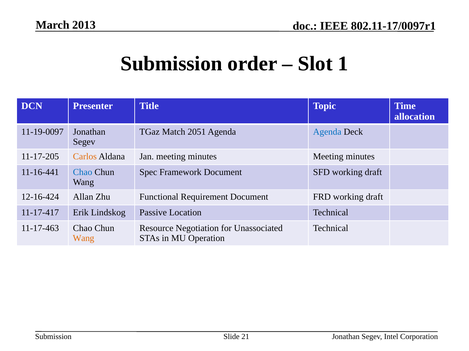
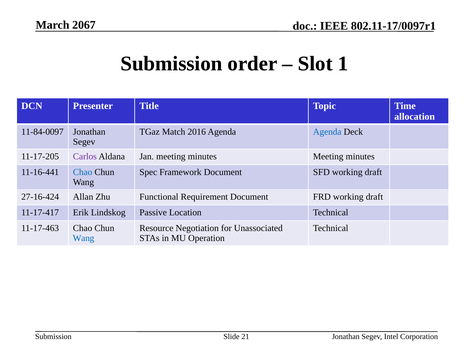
2013: 2013 -> 2067 (84, 25)
11-19-0097: 11-19-0097 -> 11-84-0097 (42, 132)
2051: 2051 -> 2016 (197, 132)
Carlos colour: orange -> purple (85, 157)
12-16-424: 12-16-424 -> 27-16-424 (40, 197)
Wang colour: orange -> blue (84, 239)
